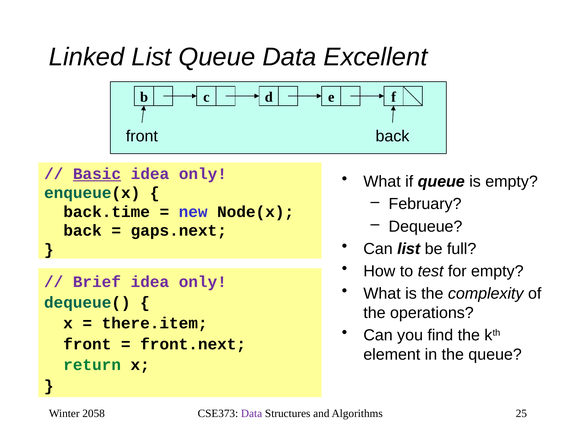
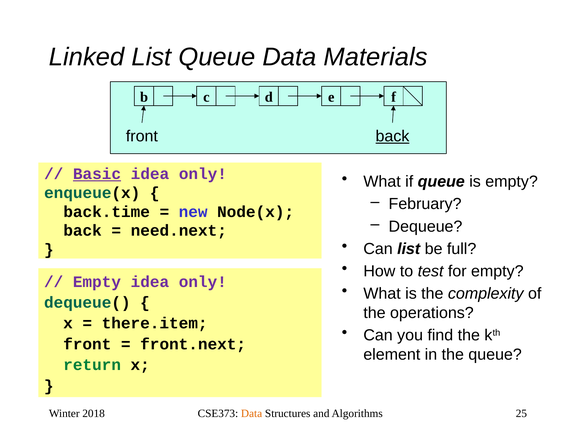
Excellent: Excellent -> Materials (376, 57)
back underline: none -> present (392, 136)
gaps.next: gaps.next -> need.next (179, 231)
Brief: Brief -> Empty (97, 282)
2058: 2058 -> 2018 (94, 414)
Data colour: purple -> orange (252, 414)
